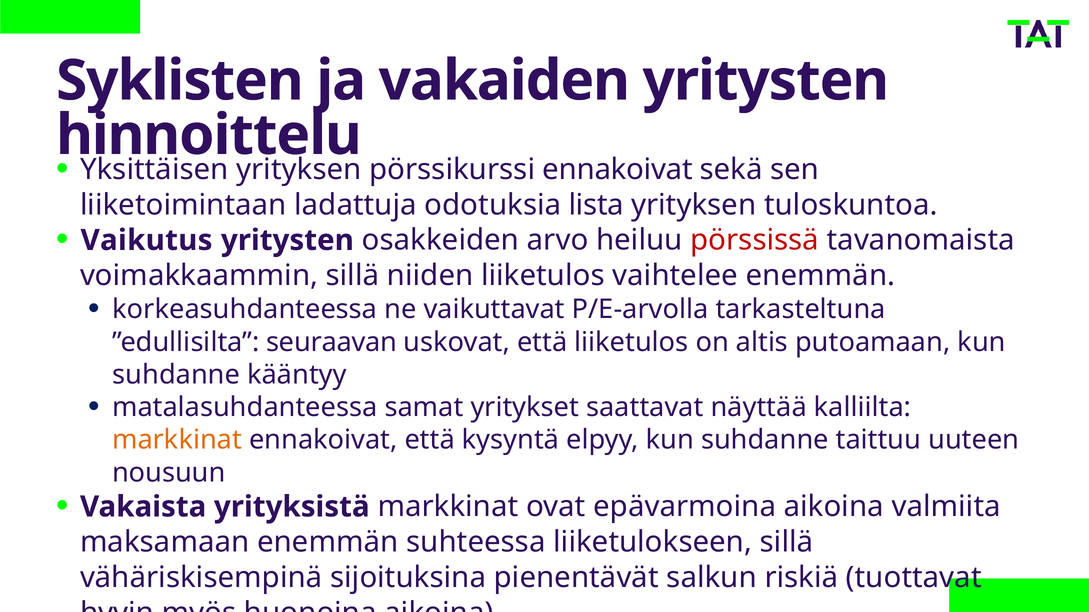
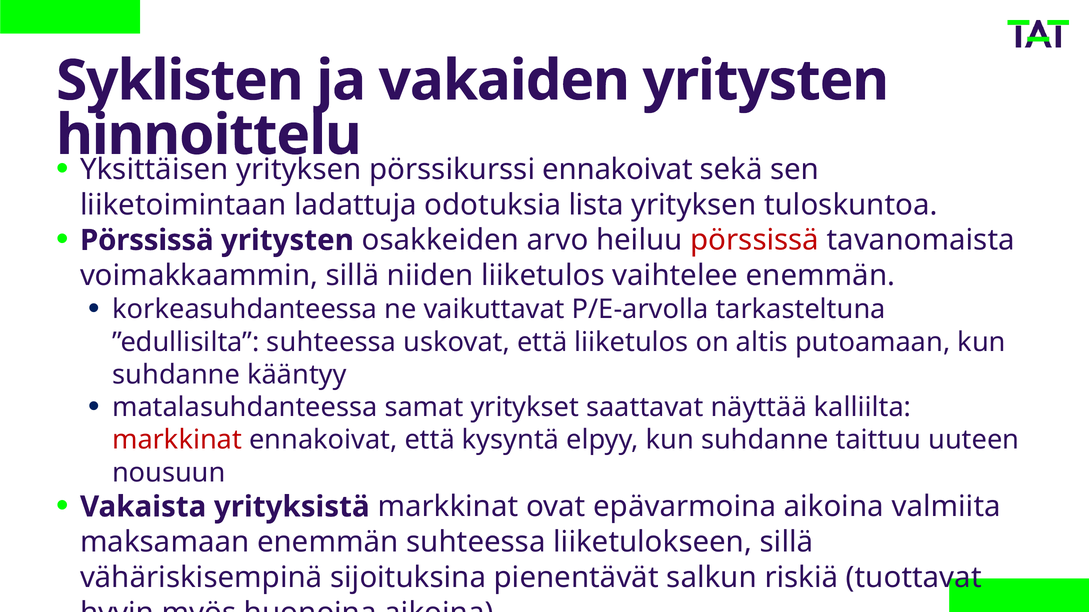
Vaikutus: Vaikutus -> Pörssissä (147, 240)
”edullisilta seuraavan: seuraavan -> suhteessa (331, 342)
markkinat colour: orange -> red (177, 440)
